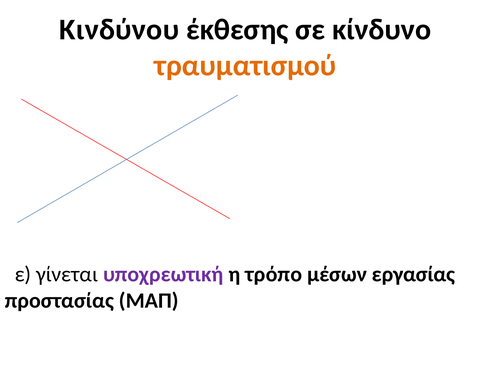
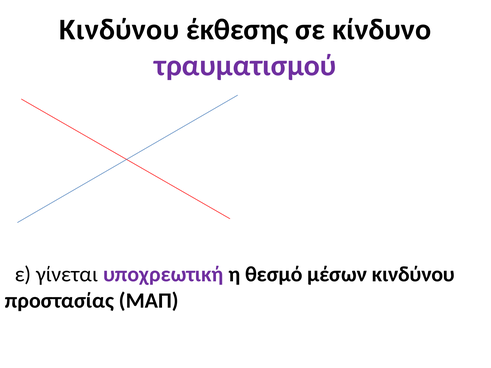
τραυματισμού colour: orange -> purple (245, 66)
τρόπο: τρόπο -> θεσμό (274, 275)
μέσων εργασίας: εργασίας -> κινδύνου (413, 275)
